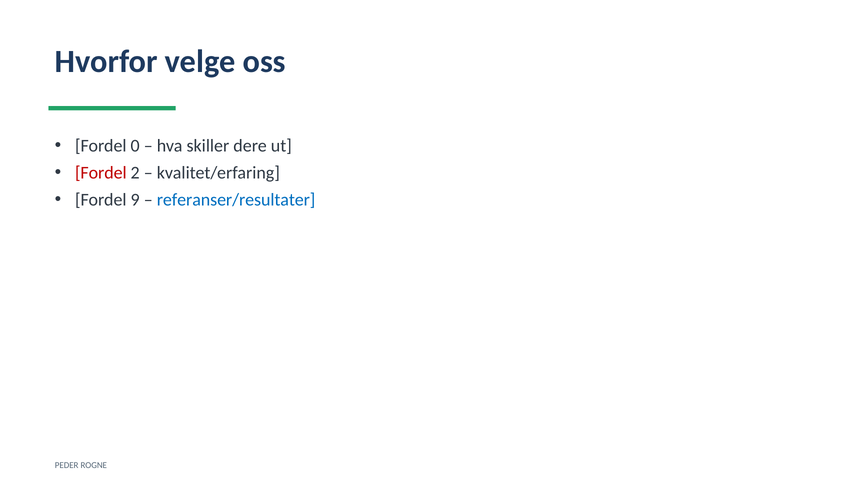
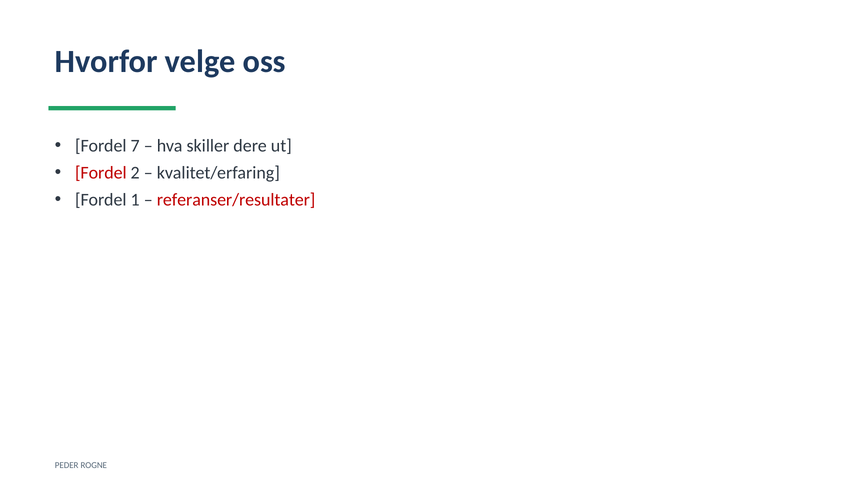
0: 0 -> 7 (135, 146)
9: 9 -> 1 (135, 200)
referanser/resultater colour: blue -> red (236, 200)
